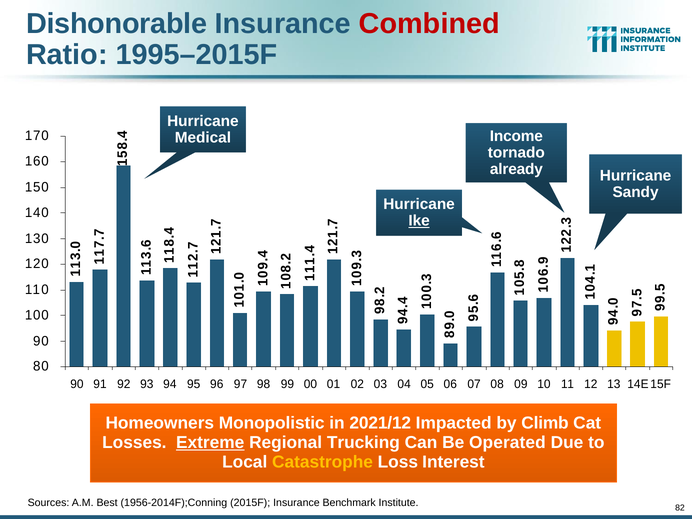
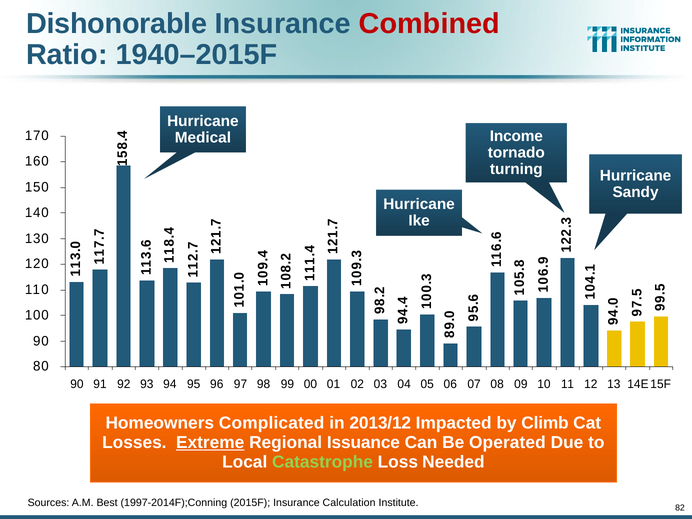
1995–2015F: 1995–2015F -> 1940–2015F (197, 55)
already: already -> turning (516, 169)
Ike underline: present -> none (419, 221)
Monopolistic: Monopolistic -> Complicated (272, 423)
2021/12: 2021/12 -> 2013/12 (380, 423)
Trucking: Trucking -> Issuance (363, 443)
Catastrophe colour: yellow -> light green (323, 462)
Interest: Interest -> Needed (453, 462)
1956-2014F);Conning: 1956-2014F);Conning -> 1997-2014F);Conning (174, 503)
Benchmark: Benchmark -> Calculation (349, 503)
